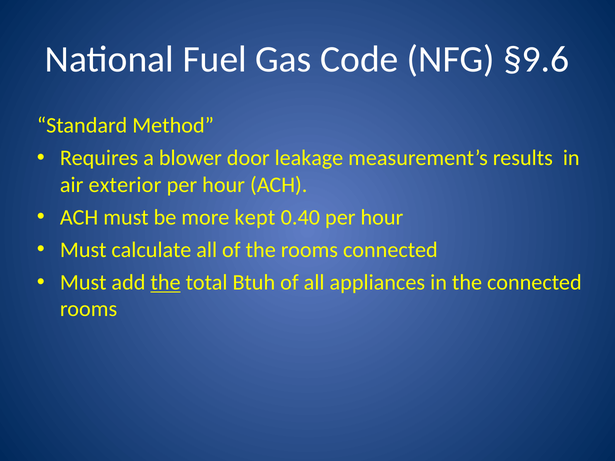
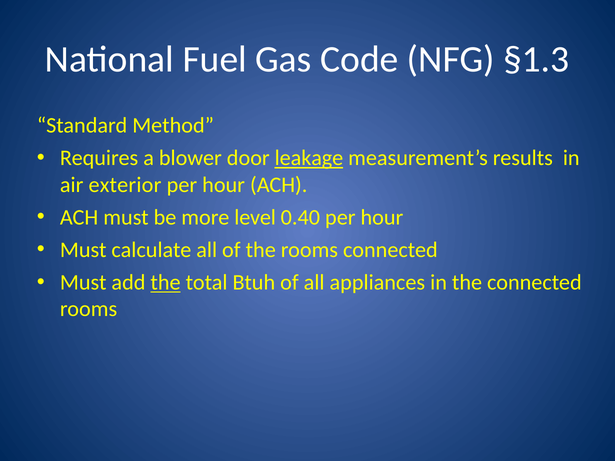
§9.6: §9.6 -> §1.3 (536, 60)
leakage underline: none -> present (309, 158)
kept: kept -> level (255, 217)
